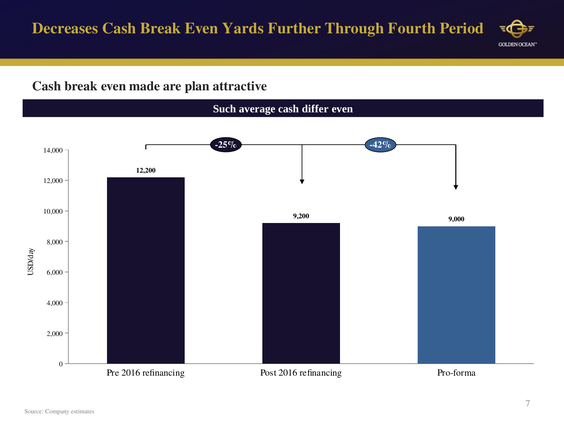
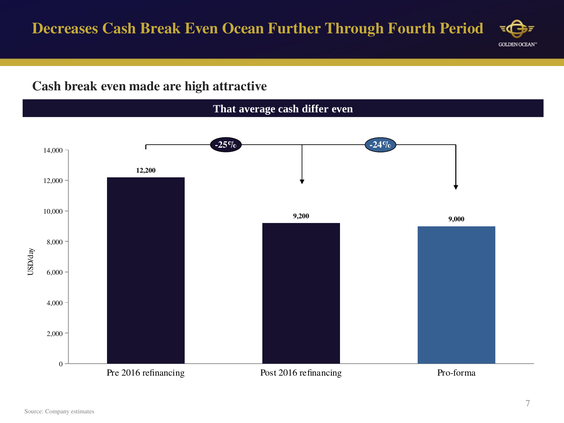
Yards: Yards -> Ocean (243, 28)
plan: plan -> high (197, 86)
Such: Such -> That (224, 109)
-42%: -42% -> -24% (381, 145)
